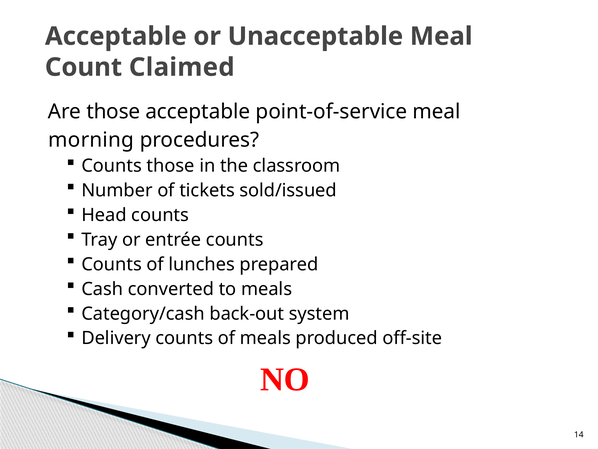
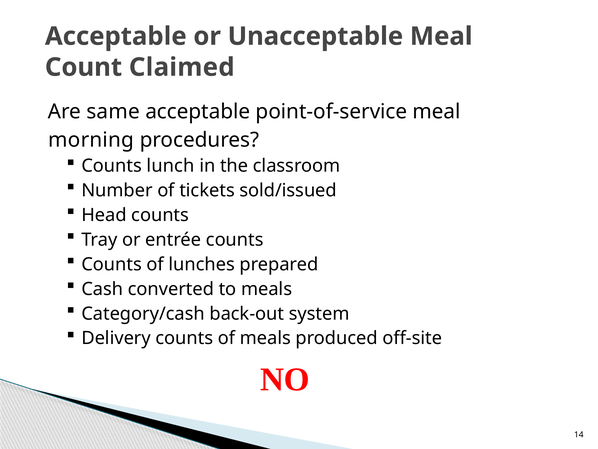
Are those: those -> same (113, 112)
Counts those: those -> lunch (170, 166)
